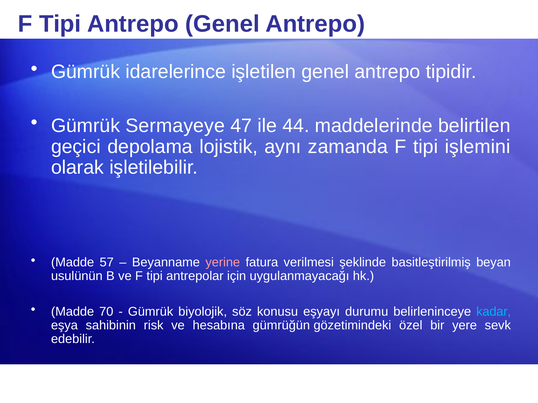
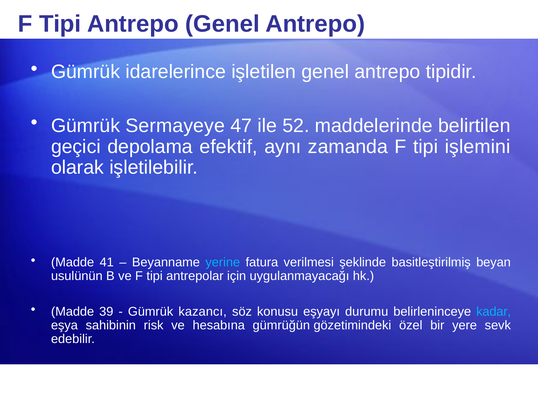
44: 44 -> 52 (296, 126)
lojistik: lojistik -> efektif (229, 147)
57: 57 -> 41 (107, 263)
yerine colour: pink -> light blue (223, 263)
70: 70 -> 39 (106, 312)
biyolojik: biyolojik -> kazancı (203, 312)
